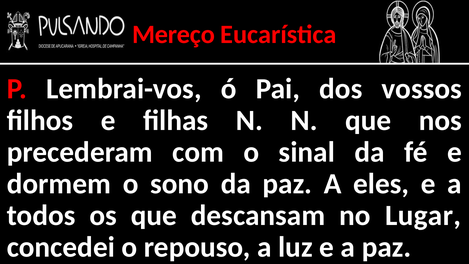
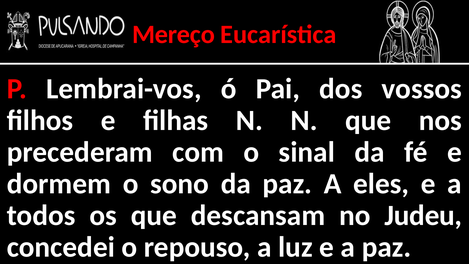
Lugar: Lugar -> Judeu (423, 215)
